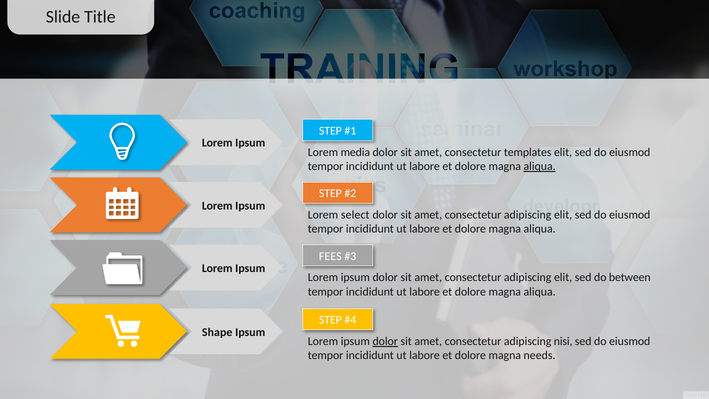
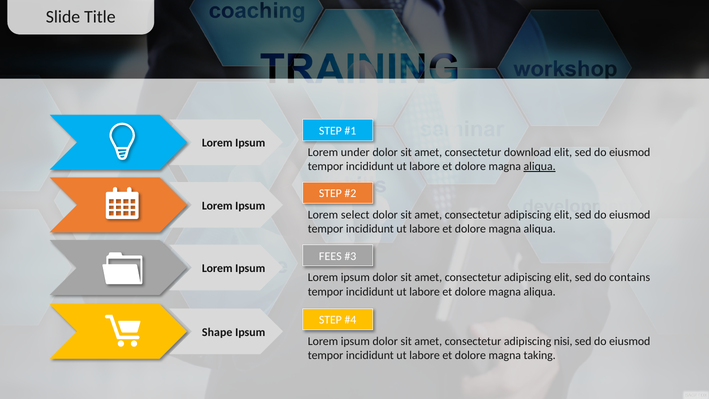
media: media -> under (355, 152)
templates: templates -> download (528, 152)
between: between -> contains (630, 277)
dolor underline: present -> none (385, 341)
needs: needs -> taking (540, 355)
